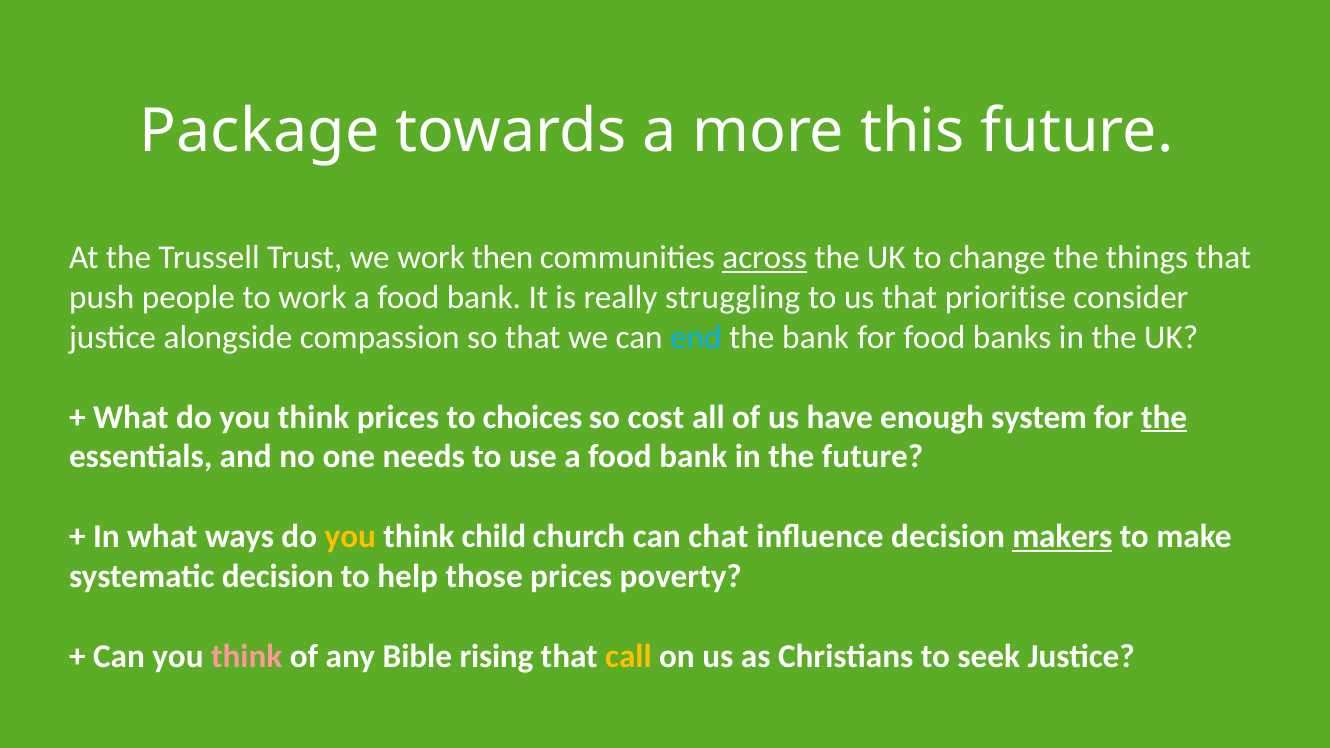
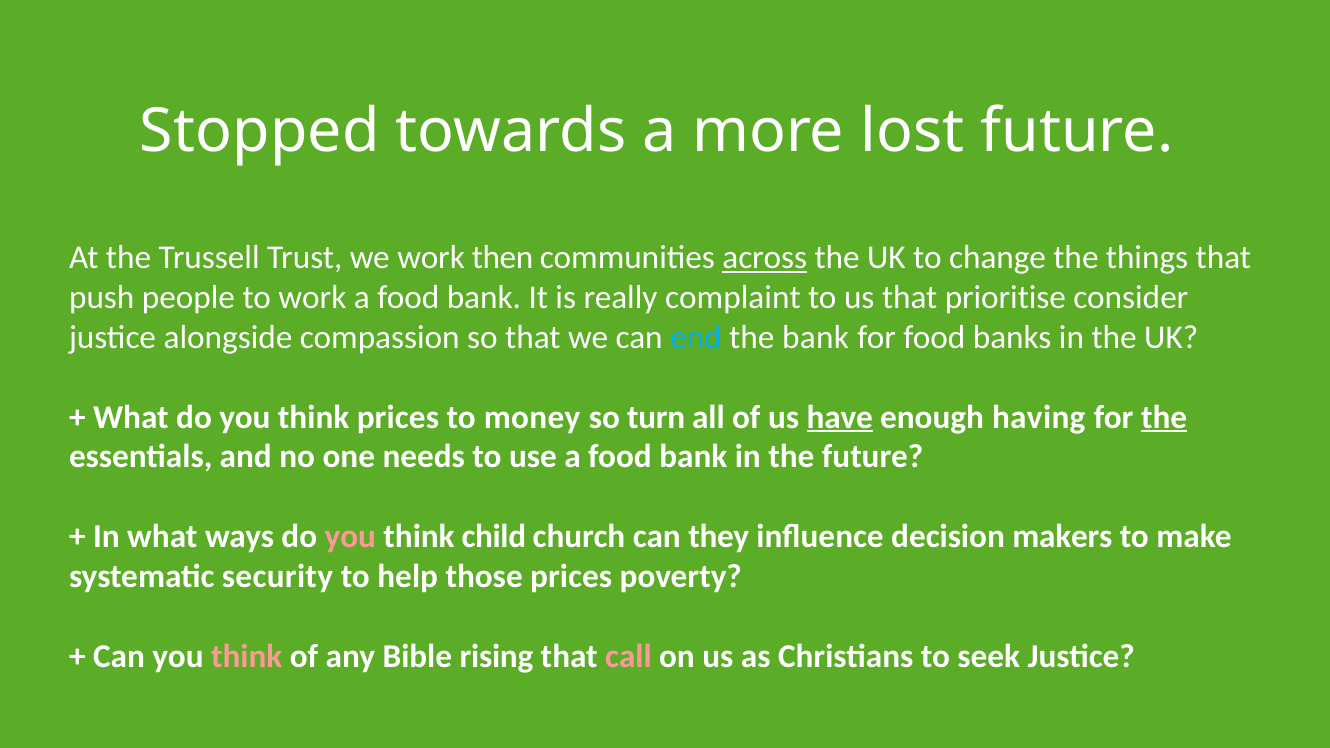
Package: Package -> Stopped (260, 132)
this: this -> lost (912, 132)
struggling: struggling -> complaint (733, 297)
choices: choices -> money (532, 417)
cost: cost -> turn (656, 417)
have underline: none -> present (840, 417)
system: system -> having (1039, 417)
you colour: yellow -> pink (350, 537)
chat: chat -> they (719, 537)
makers underline: present -> none (1062, 537)
systematic decision: decision -> security (278, 577)
call colour: yellow -> pink (628, 657)
